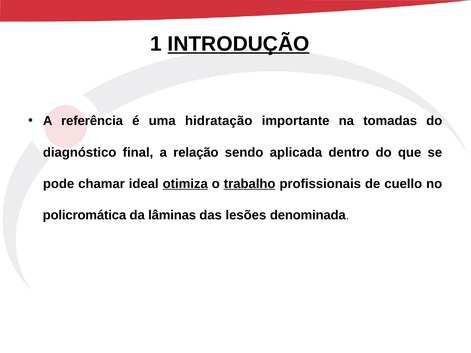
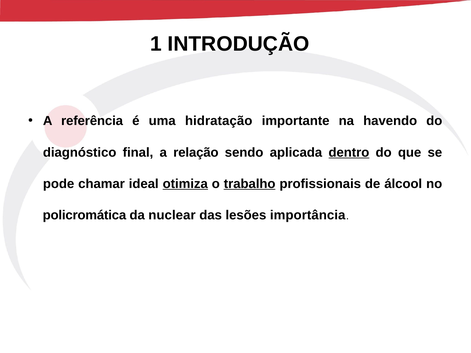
INTRODUÇÃO underline: present -> none (239, 44)
tomadas: tomadas -> havendo (390, 121)
dentro underline: none -> present (349, 153)
cuello: cuello -> álcool (403, 184)
lâminas: lâminas -> nuclear (172, 215)
denominada: denominada -> importância (308, 215)
